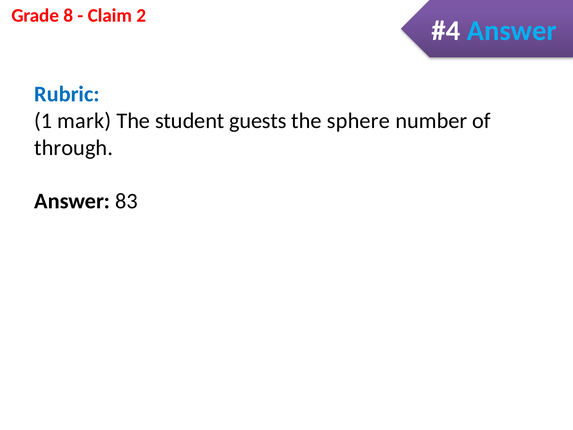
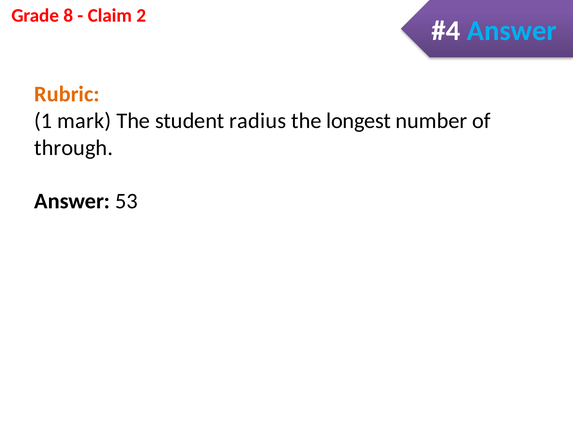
Rubric colour: blue -> orange (67, 94)
guests: guests -> radius (258, 121)
sphere: sphere -> longest (359, 121)
83: 83 -> 53 (126, 201)
